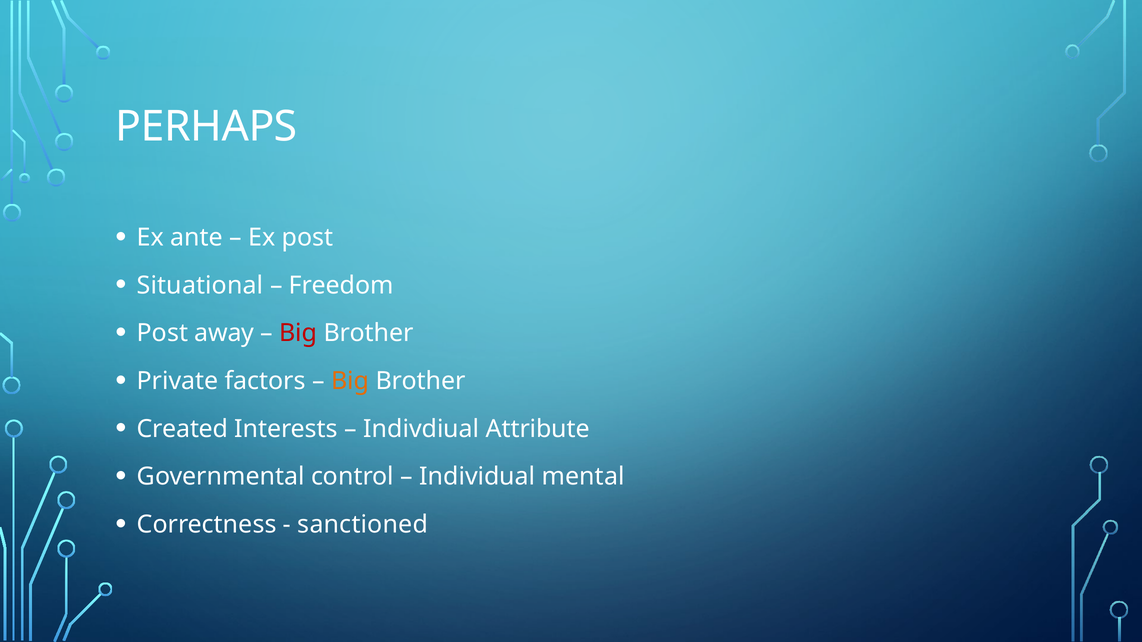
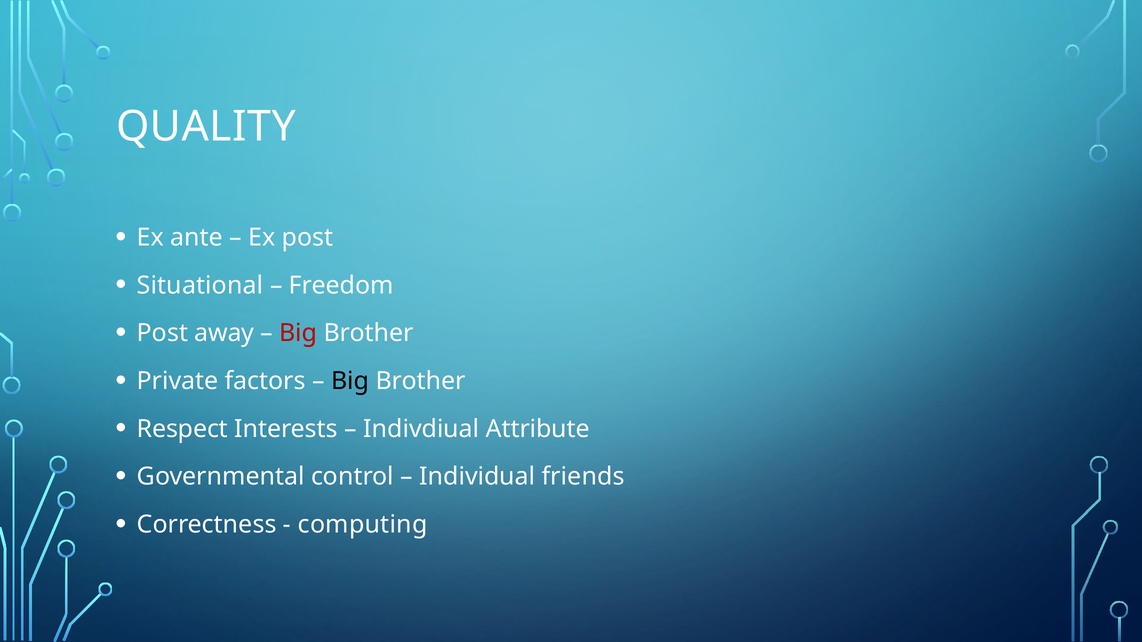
PERHAPS: PERHAPS -> QUALITY (206, 127)
Big colour: orange -> black (350, 381)
Created: Created -> Respect (182, 429)
mental: mental -> friends (583, 477)
sanctioned: sanctioned -> computing (363, 525)
